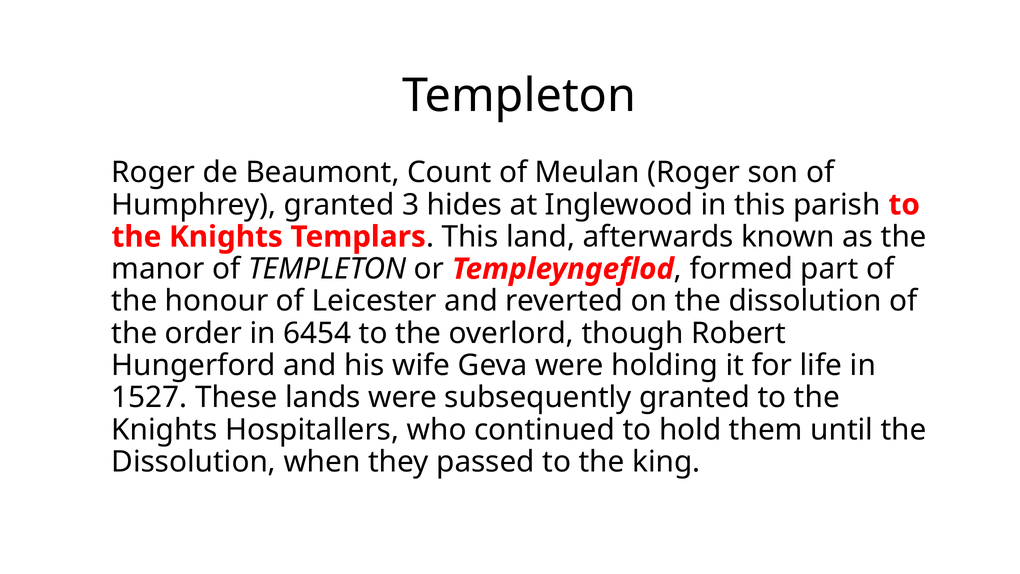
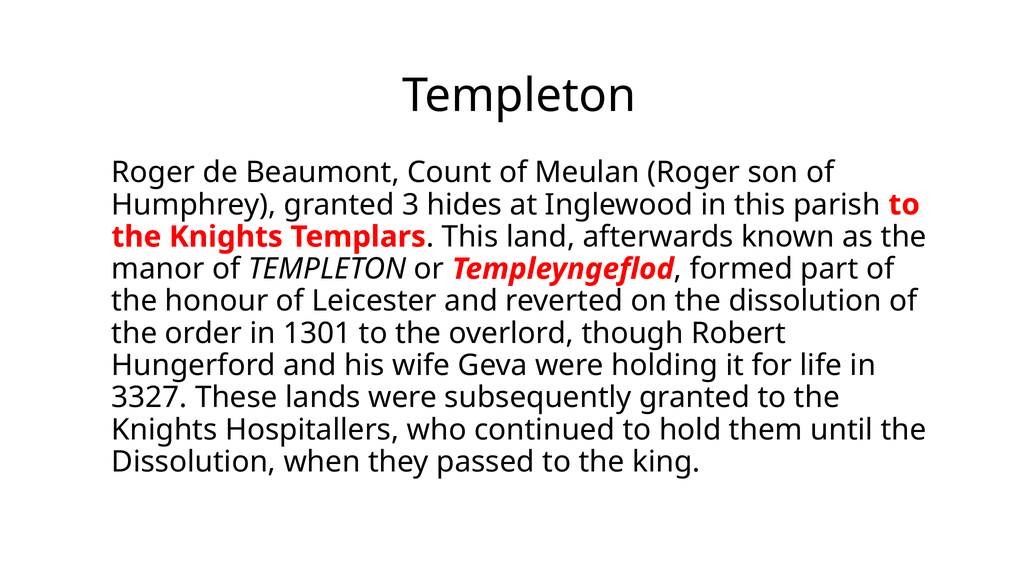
6454: 6454 -> 1301 (317, 333)
1527: 1527 -> 3327 (149, 397)
